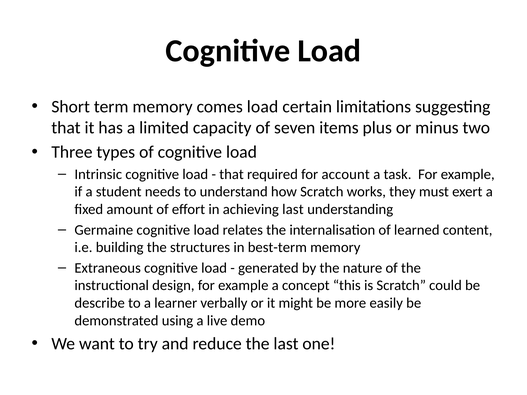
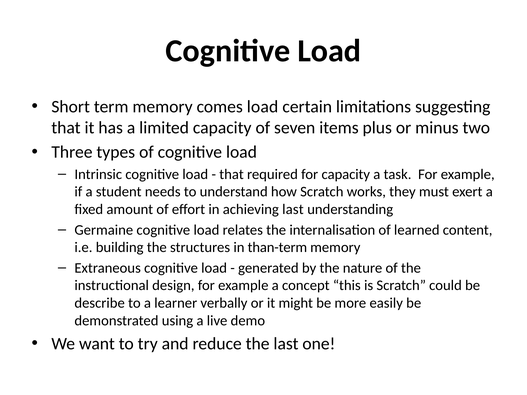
for account: account -> capacity (346, 174)
best-term: best-term -> than-term (277, 248)
